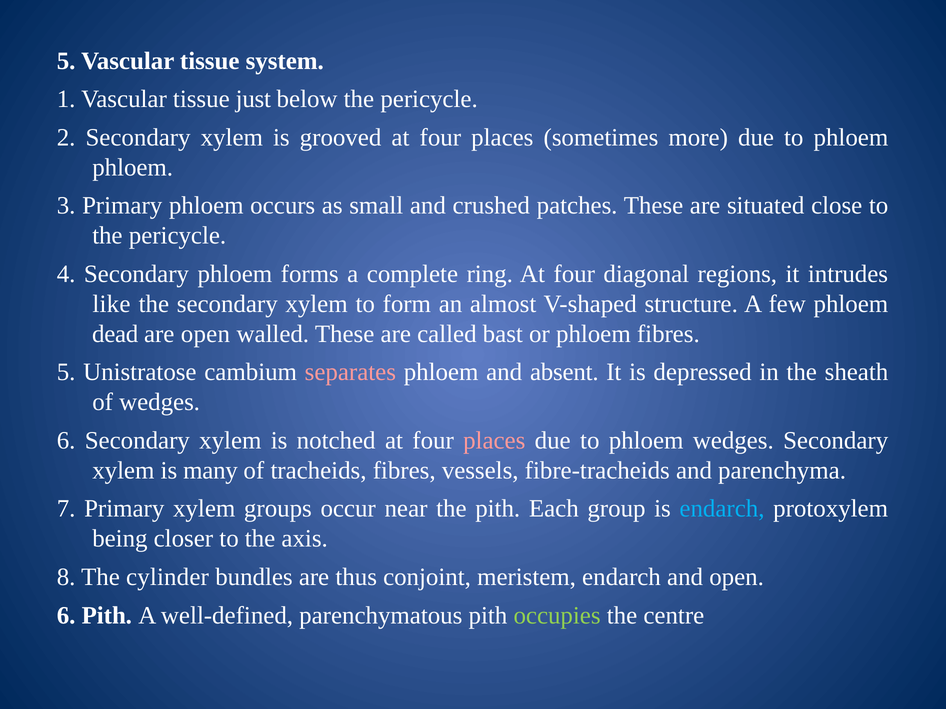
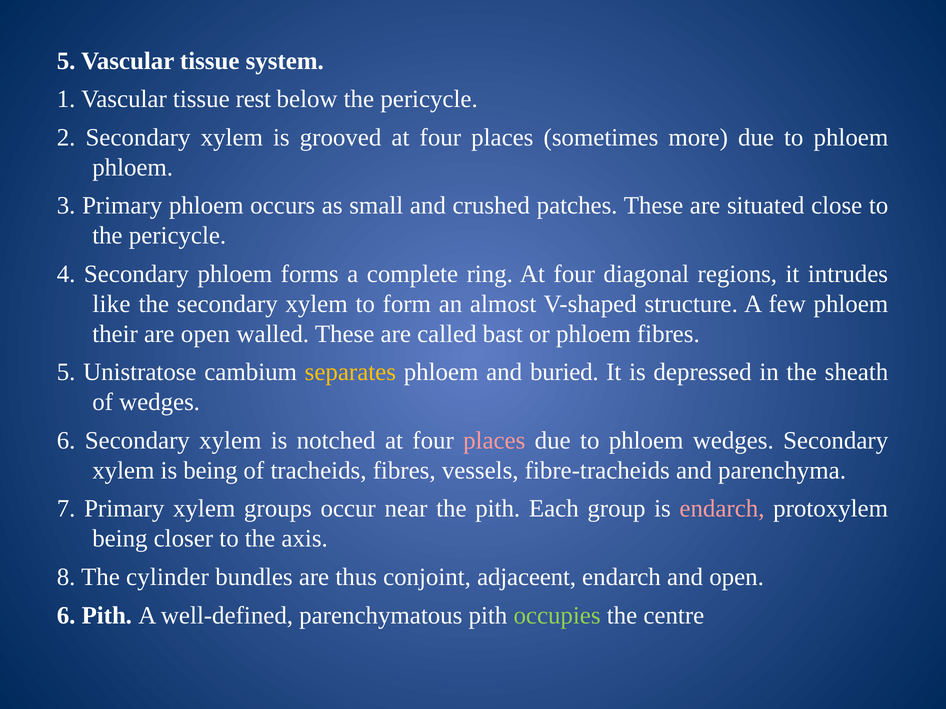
just: just -> rest (253, 99)
dead: dead -> their (115, 334)
separates colour: pink -> yellow (350, 372)
absent: absent -> buried (564, 372)
is many: many -> being (211, 471)
endarch colour: light blue -> pink (722, 509)
meristem: meristem -> adjaceent (527, 577)
